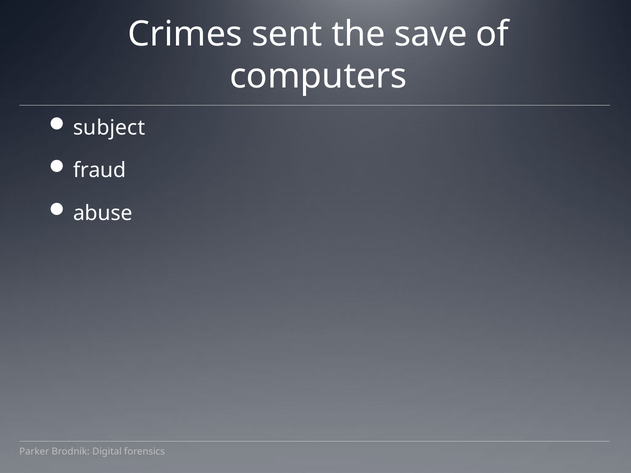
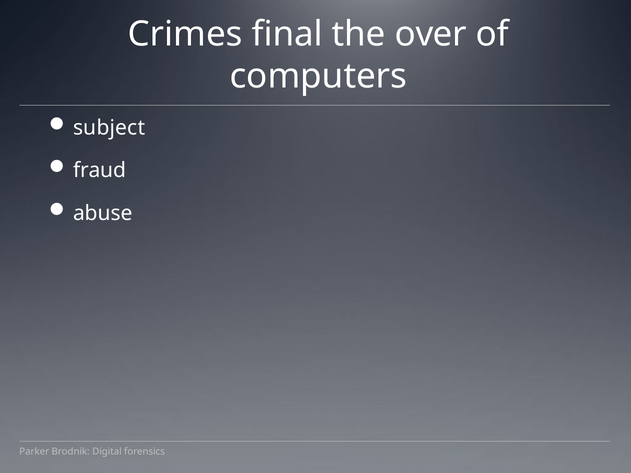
sent: sent -> final (287, 34)
save: save -> over (431, 34)
